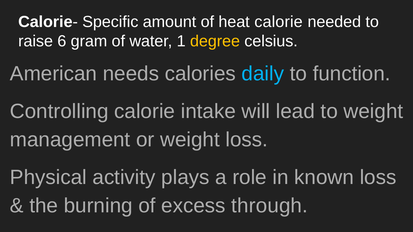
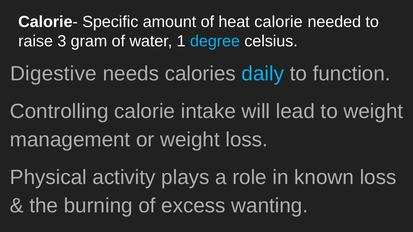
6: 6 -> 3 (62, 41)
degree colour: yellow -> light blue (215, 41)
American: American -> Digestive (53, 74)
through: through -> wanting (270, 206)
